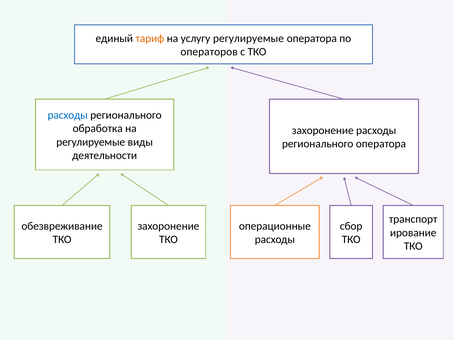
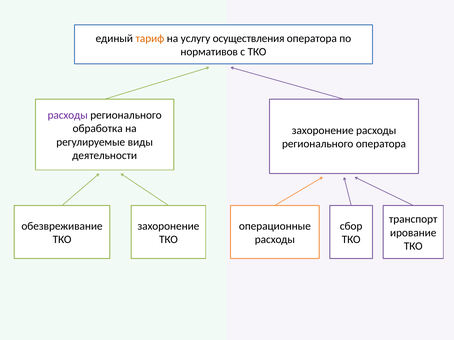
услугу регулируемые: регулируемые -> осуществления (249, 38)
операторов: операторов -> нормативов (209, 52)
расходы colour: blue -> purple (68, 115)
